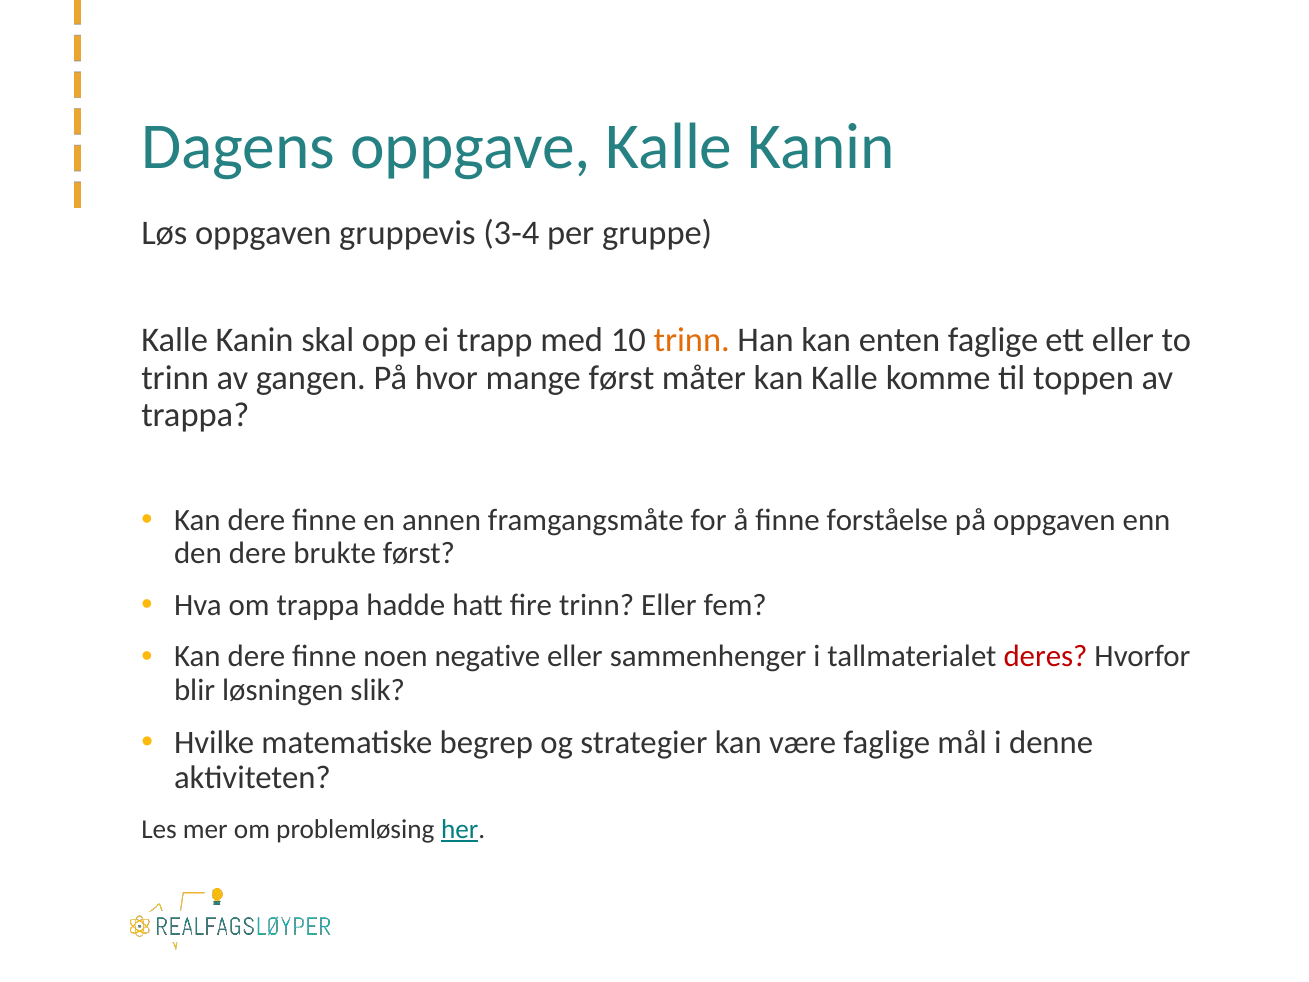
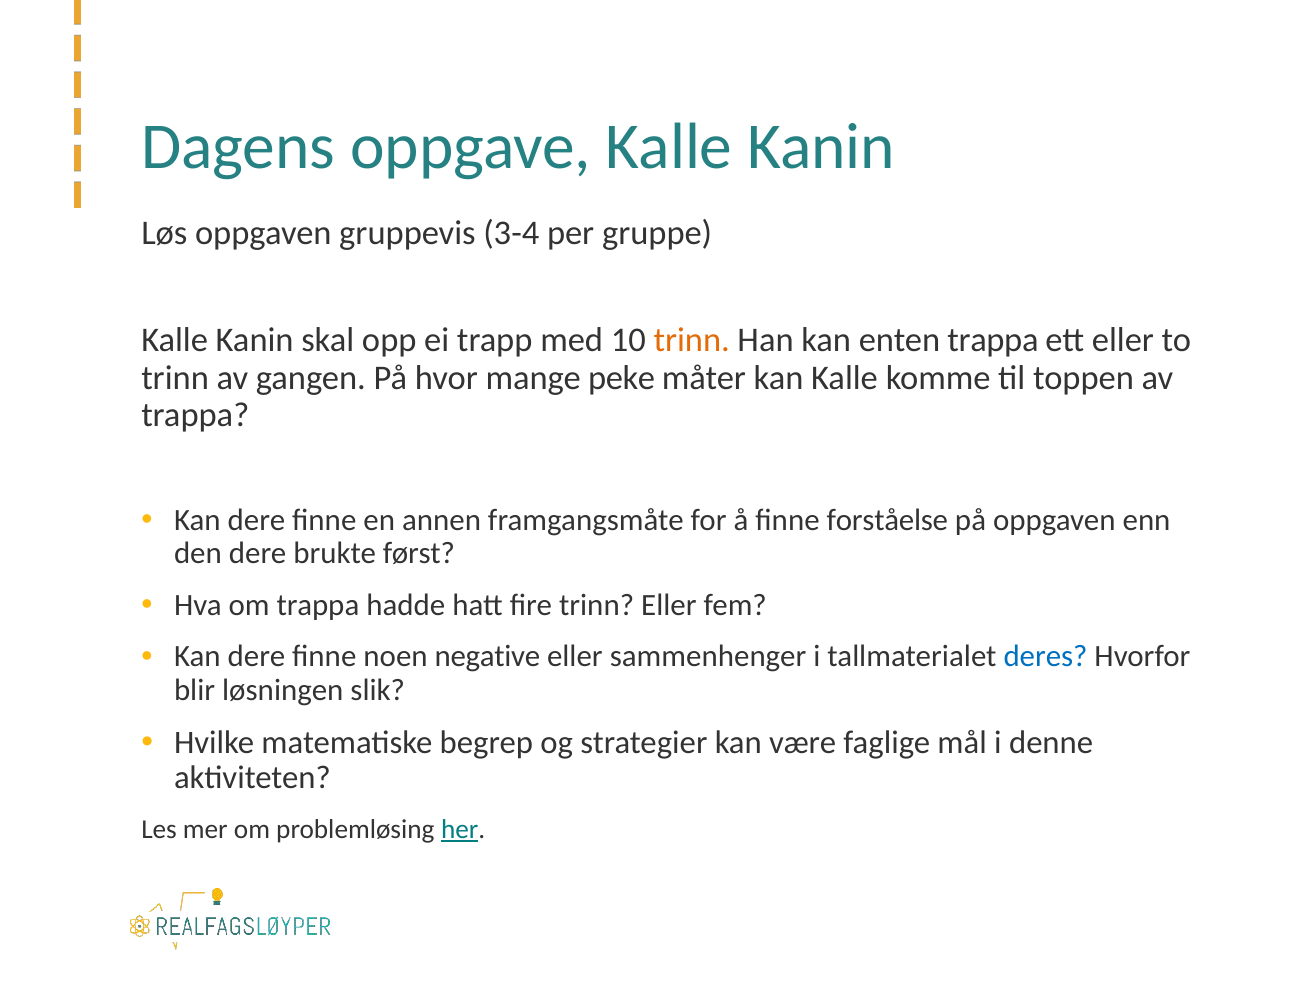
enten faglige: faglige -> trappa (993, 340)
mange først: først -> peke (622, 378)
deres colour: red -> blue (1045, 657)
